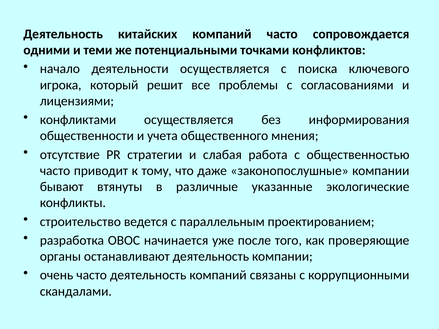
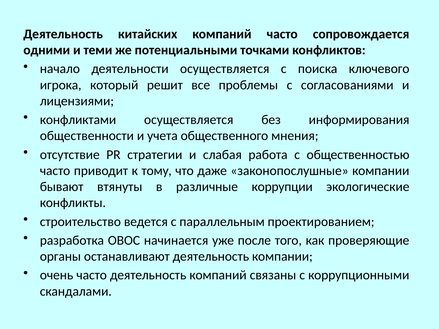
указанные: указанные -> коррупции (282, 187)
